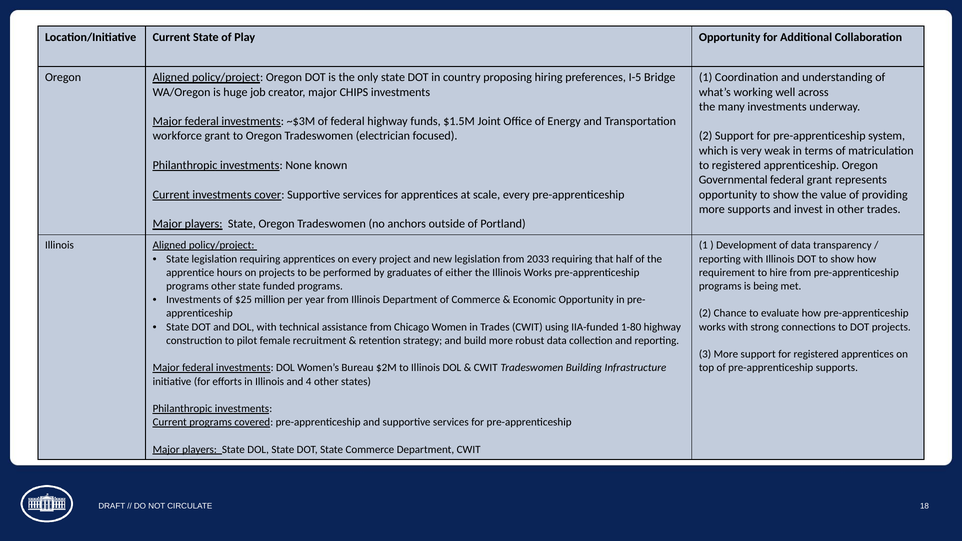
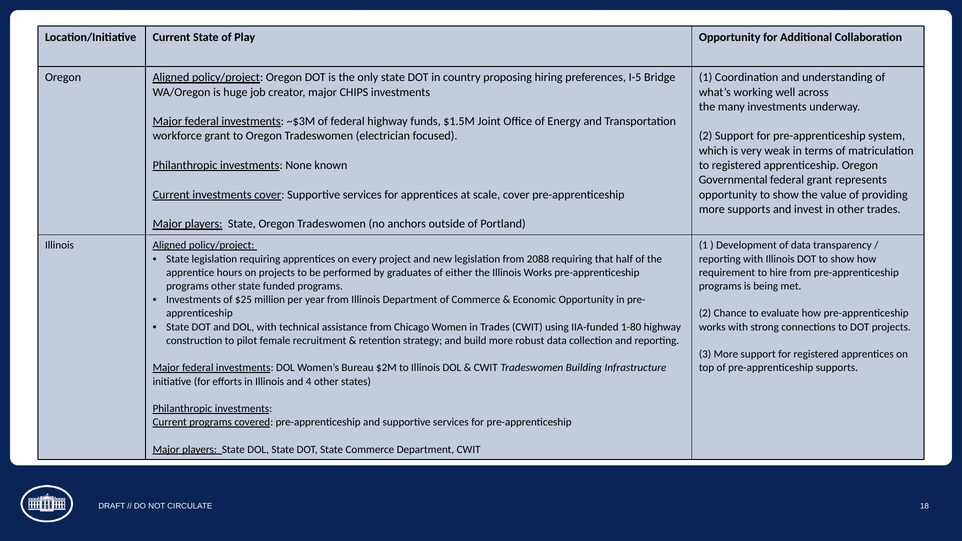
scale every: every -> cover (516, 195)
2033: 2033 -> 2088 (538, 259)
